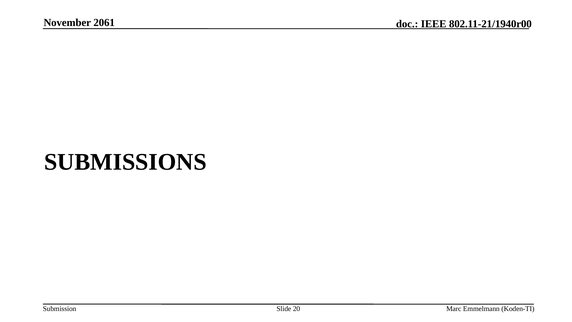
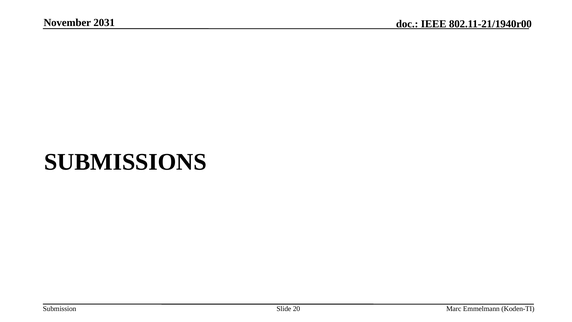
2061: 2061 -> 2031 (104, 23)
